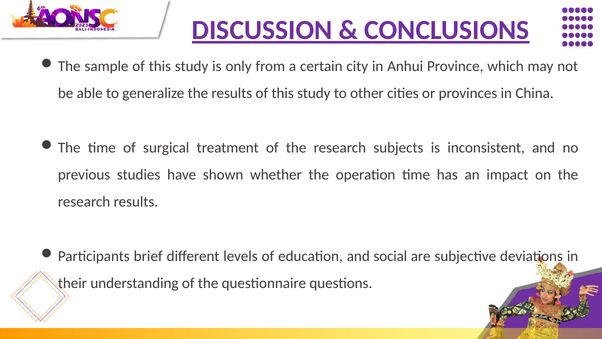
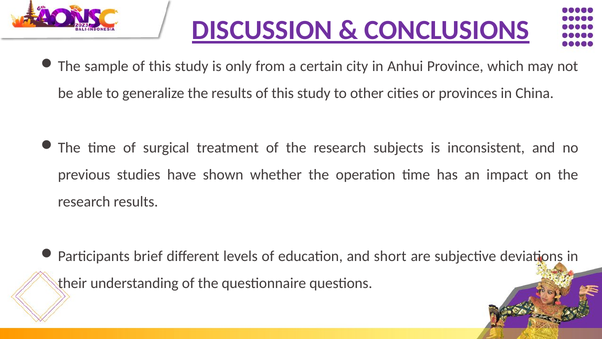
social: social -> short (390, 256)
